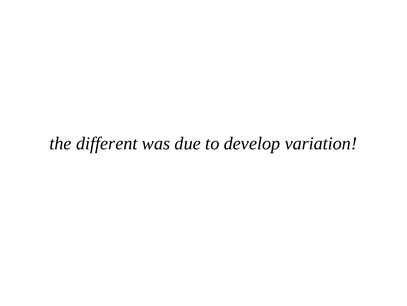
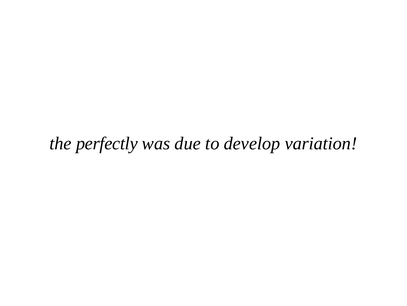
different: different -> perfectly (107, 143)
